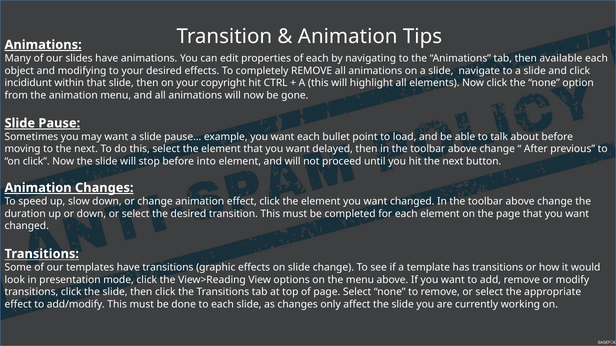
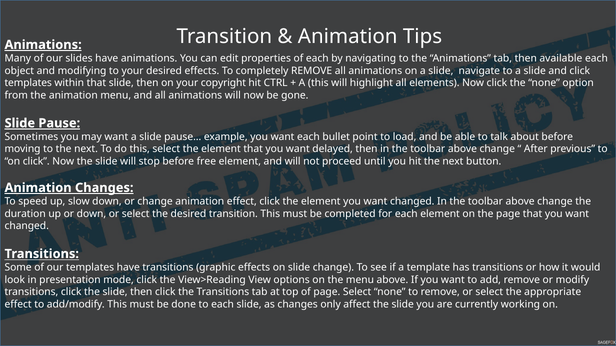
incididunt: incididunt -> templates (28, 83)
into: into -> free (206, 162)
